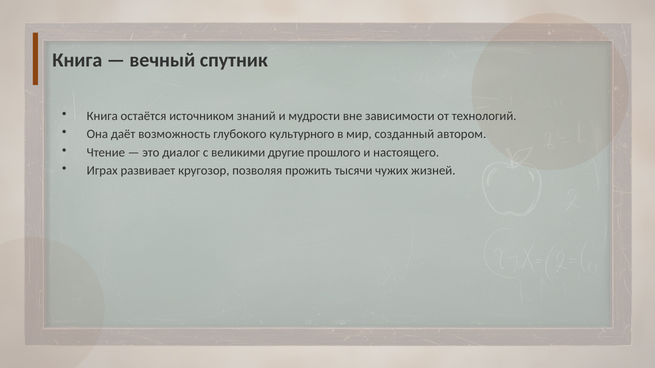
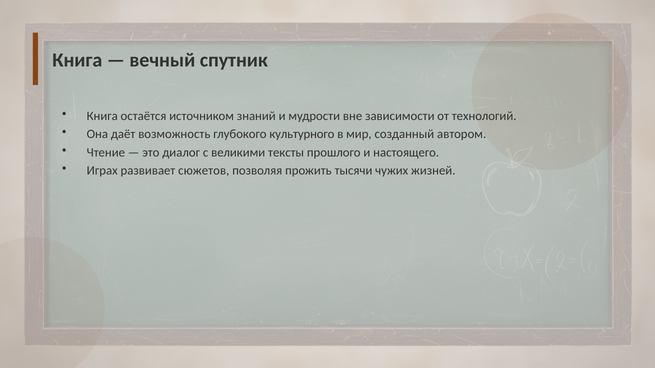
другие: другие -> тексты (286, 153)
кругозор: кругозор -> сюжетов (204, 171)
